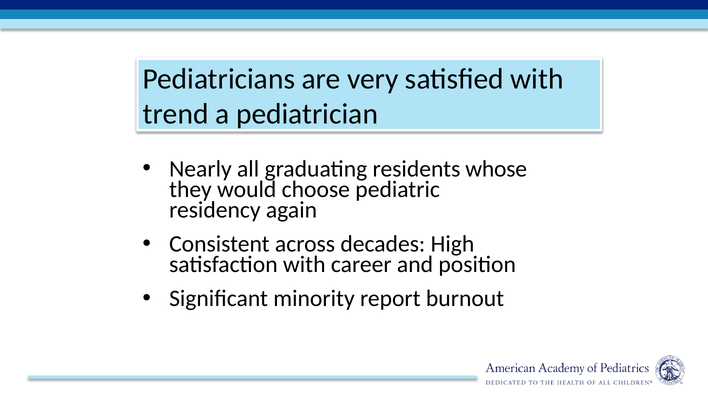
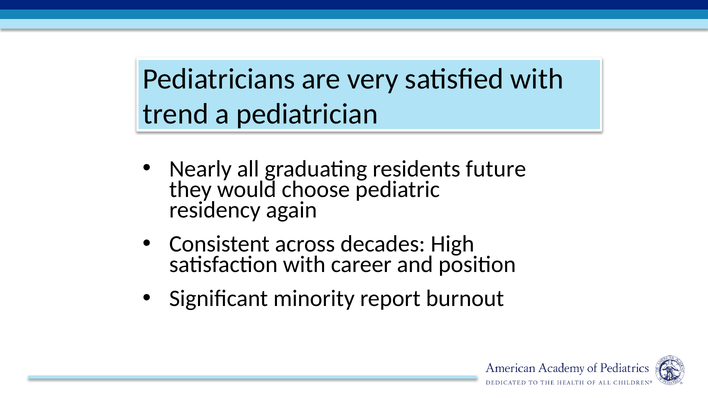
whose: whose -> future (496, 169)
